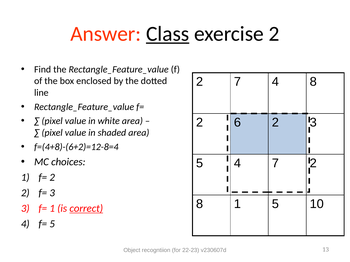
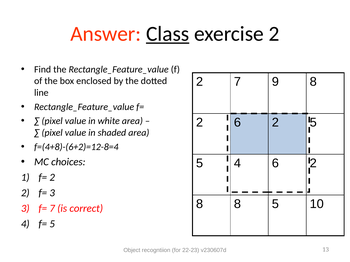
7 4: 4 -> 9 (275, 82)
2 3: 3 -> 5 (313, 123)
4 7: 7 -> 6 (275, 164)
8 1: 1 -> 8 (237, 204)
f= 1: 1 -> 7 (52, 209)
correct underline: present -> none (86, 209)
